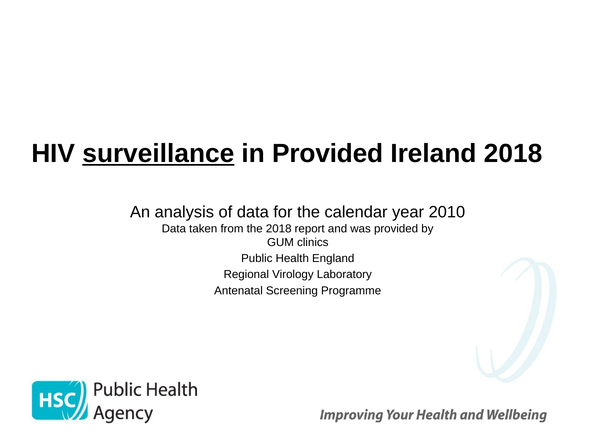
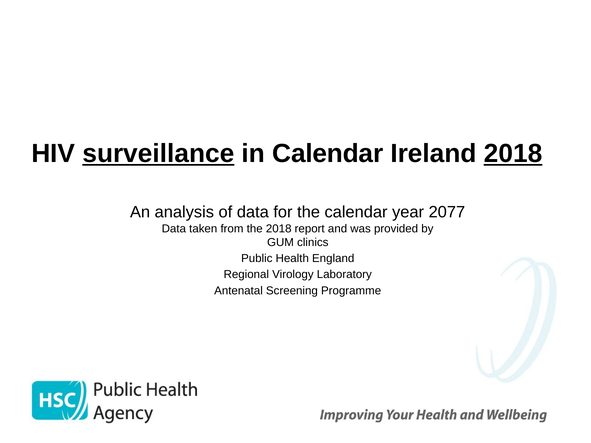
in Provided: Provided -> Calendar (328, 154)
2018 underline: none -> present (513, 154)
2010: 2010 -> 2077 (447, 212)
